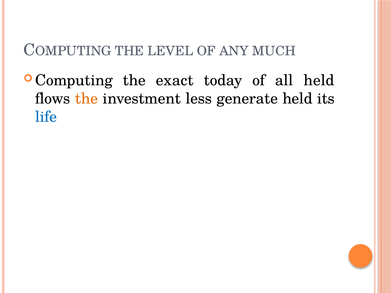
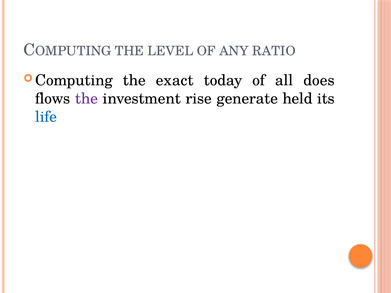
MUCH: MUCH -> RATIO (274, 51)
all held: held -> does (319, 81)
the colour: orange -> purple (87, 99)
less: less -> rise (199, 99)
